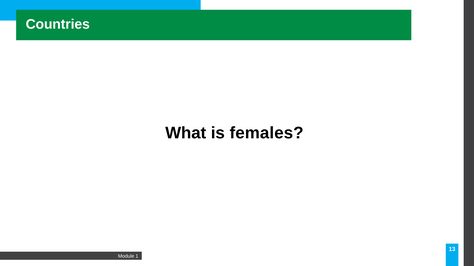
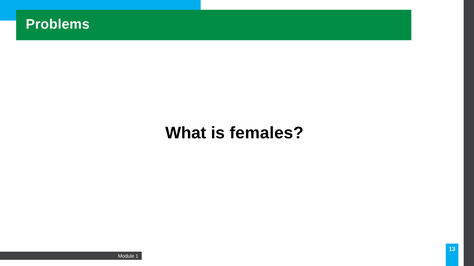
Countries: Countries -> Problems (58, 24)
